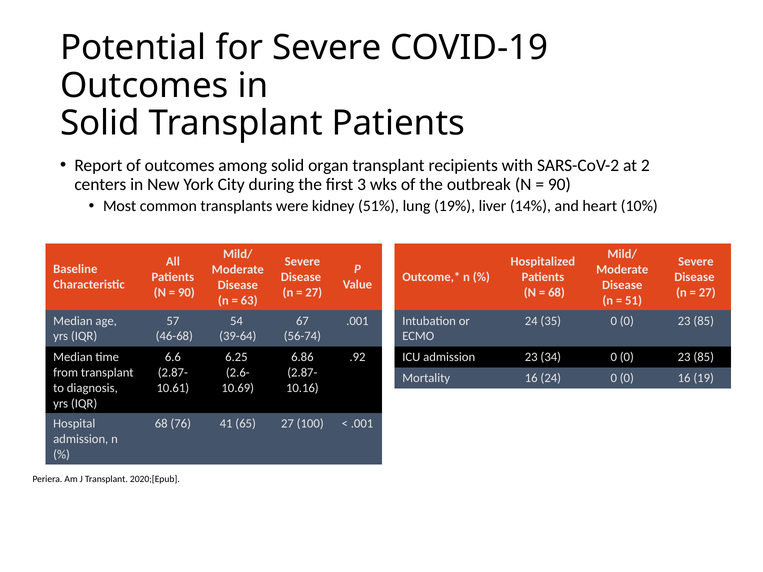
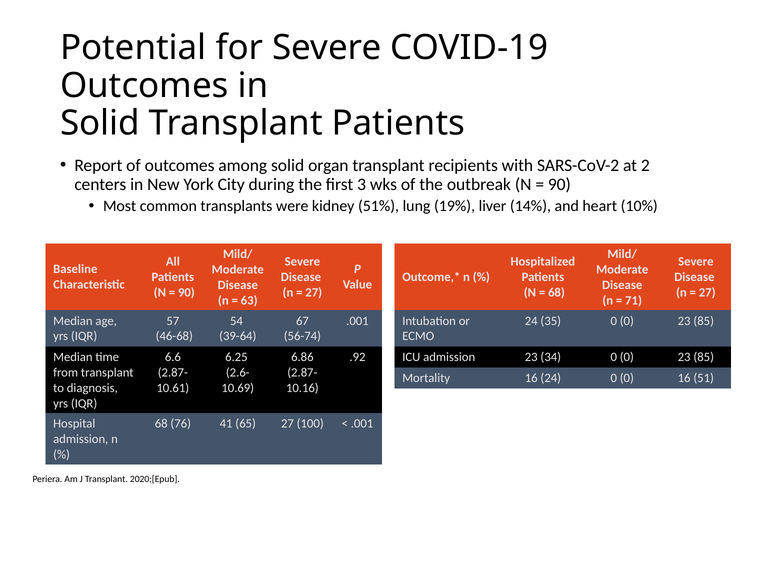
51: 51 -> 71 (634, 301)
19: 19 -> 51 (704, 378)
